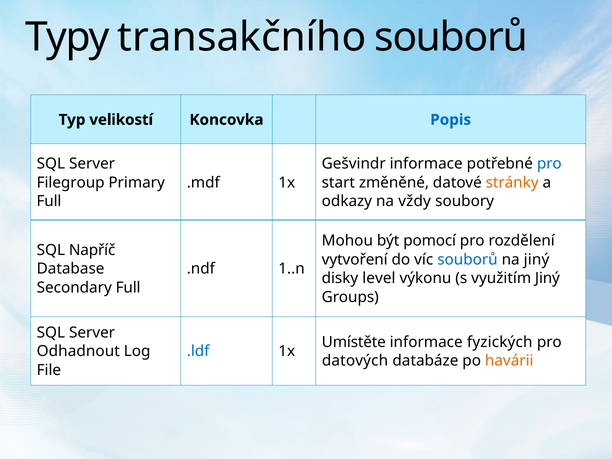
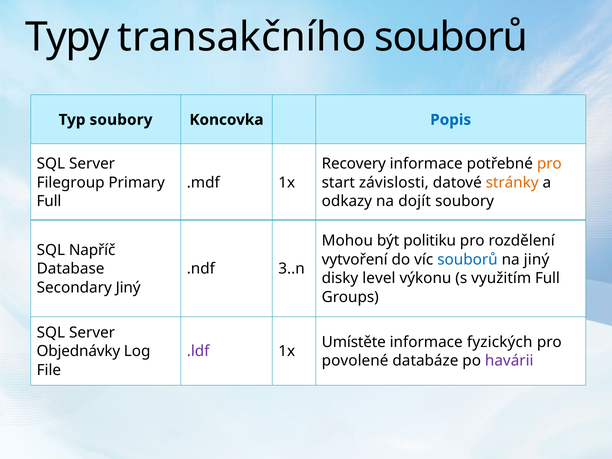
Typ velikostí: velikostí -> soubory (121, 120)
Gešvindr: Gešvindr -> Recovery (354, 164)
pro colour: blue -> orange (549, 164)
změněné: změněné -> závislosti (394, 182)
vždy: vždy -> dojít (415, 201)
pomocí: pomocí -> politiku (430, 241)
1..n: 1..n -> 3..n (292, 269)
využitím Jiný: Jiný -> Full (547, 278)
Secondary Full: Full -> Jiný (128, 288)
Odhadnout: Odhadnout -> Objednávky (78, 351)
.ldf colour: blue -> purple (198, 351)
datových: datových -> povolené (355, 361)
havárii colour: orange -> purple (509, 361)
